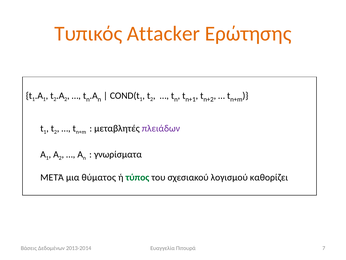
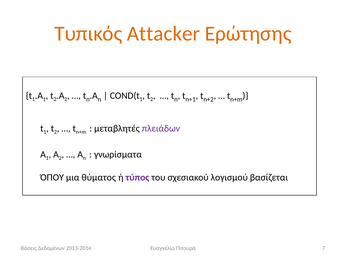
ΜΕΤΆ: ΜΕΤΆ -> ΌΠΟΥ (52, 177)
τύπος colour: green -> purple (137, 177)
καθορίζει: καθορίζει -> βασίζεται (269, 177)
